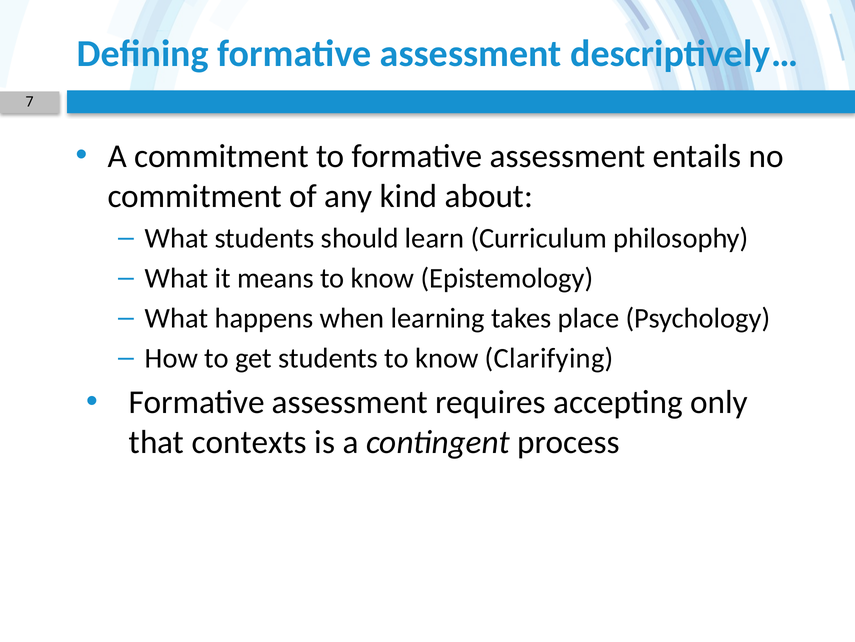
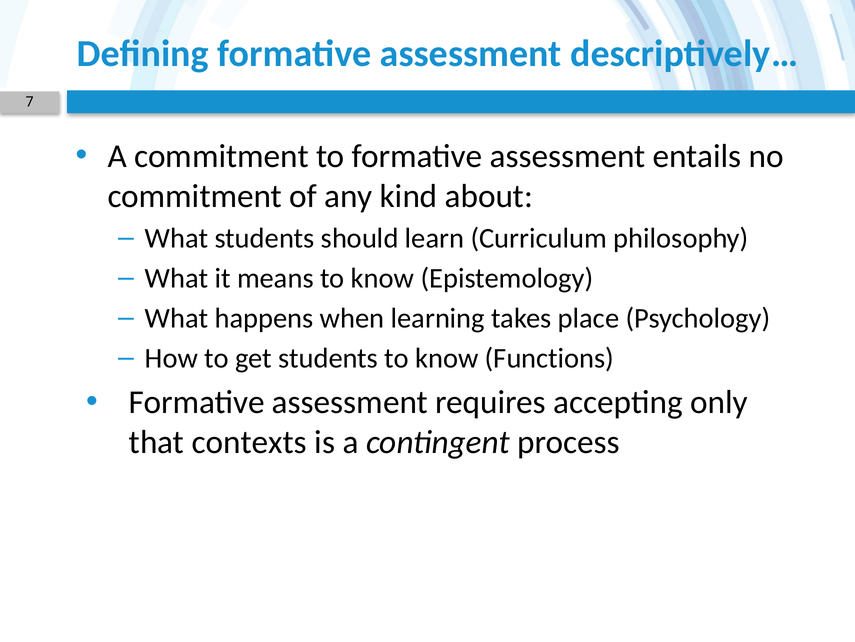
Clarifying: Clarifying -> Functions (549, 358)
